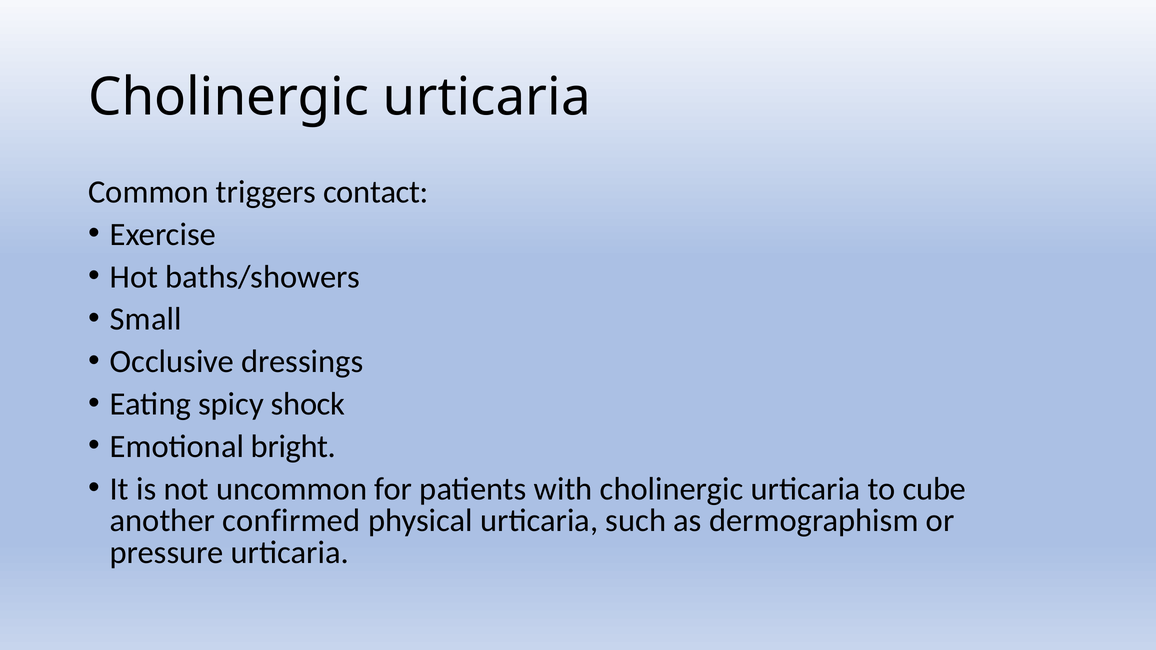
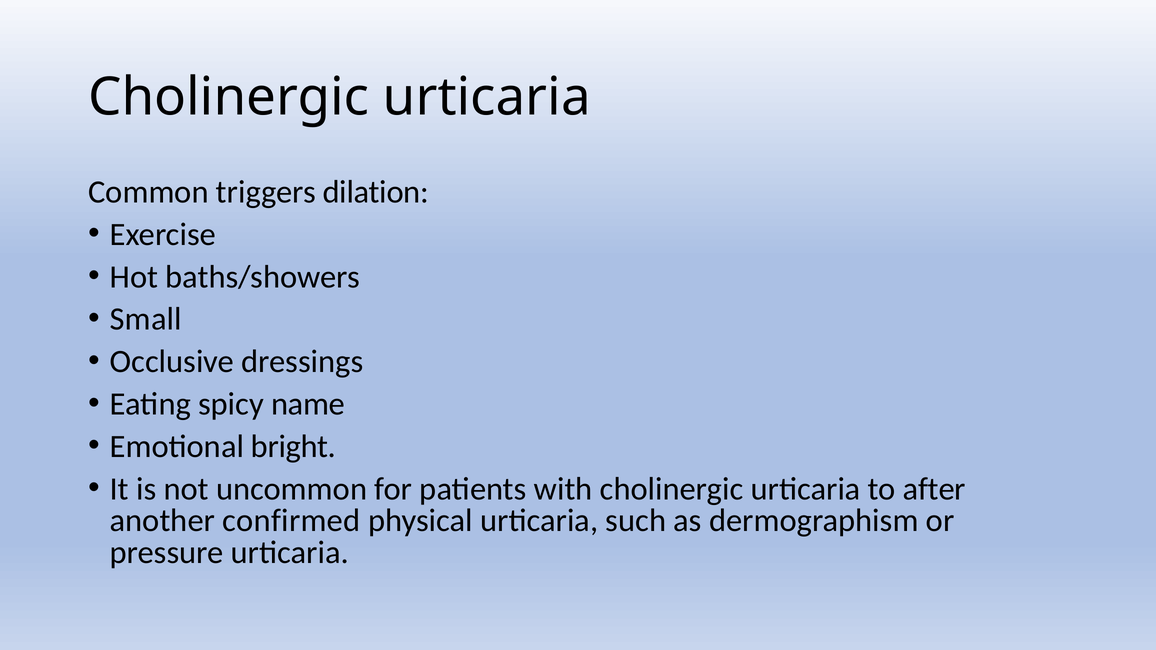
contact: contact -> dilation (376, 192)
shock: shock -> name (308, 404)
cube: cube -> after (934, 489)
